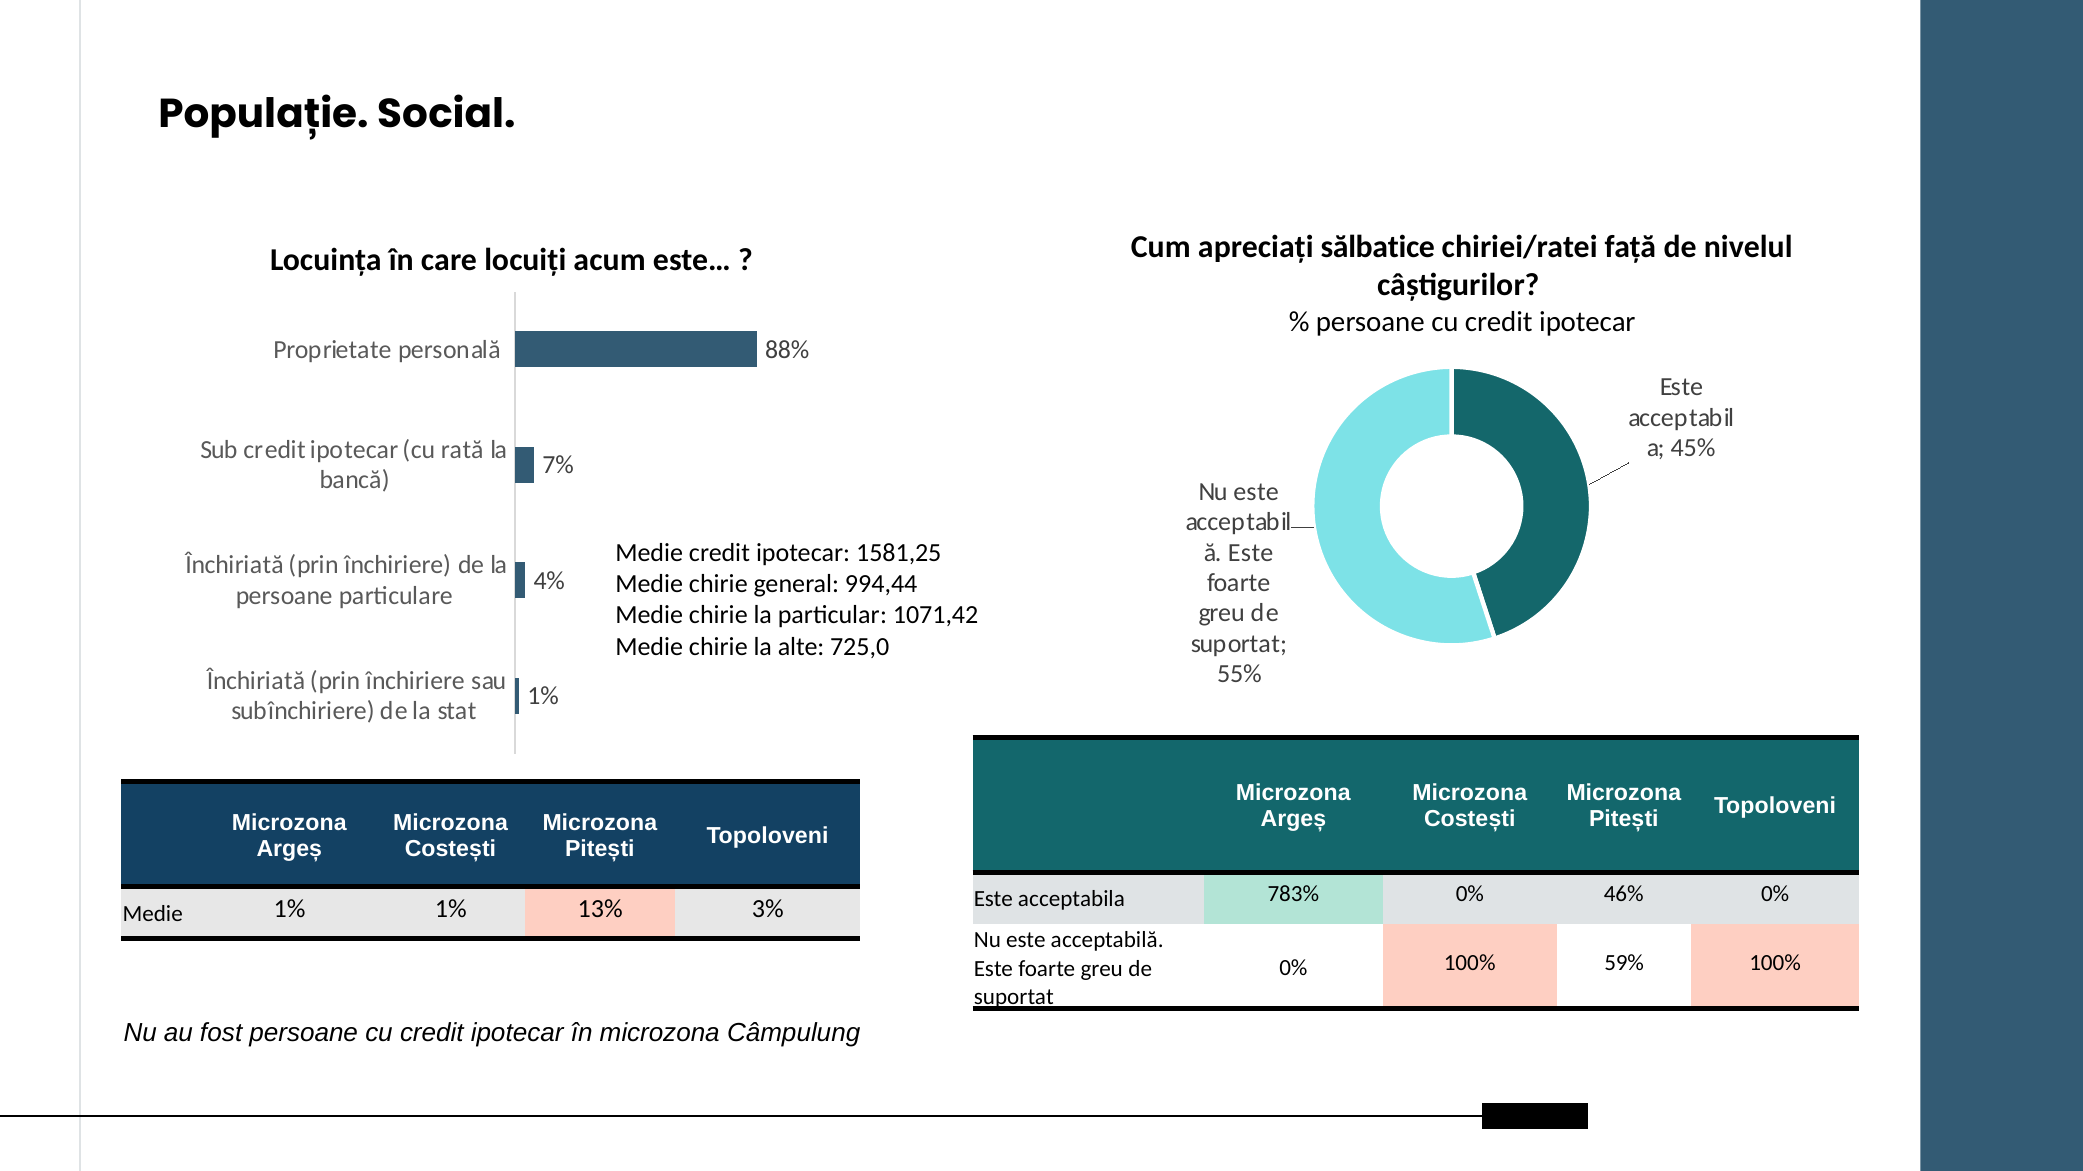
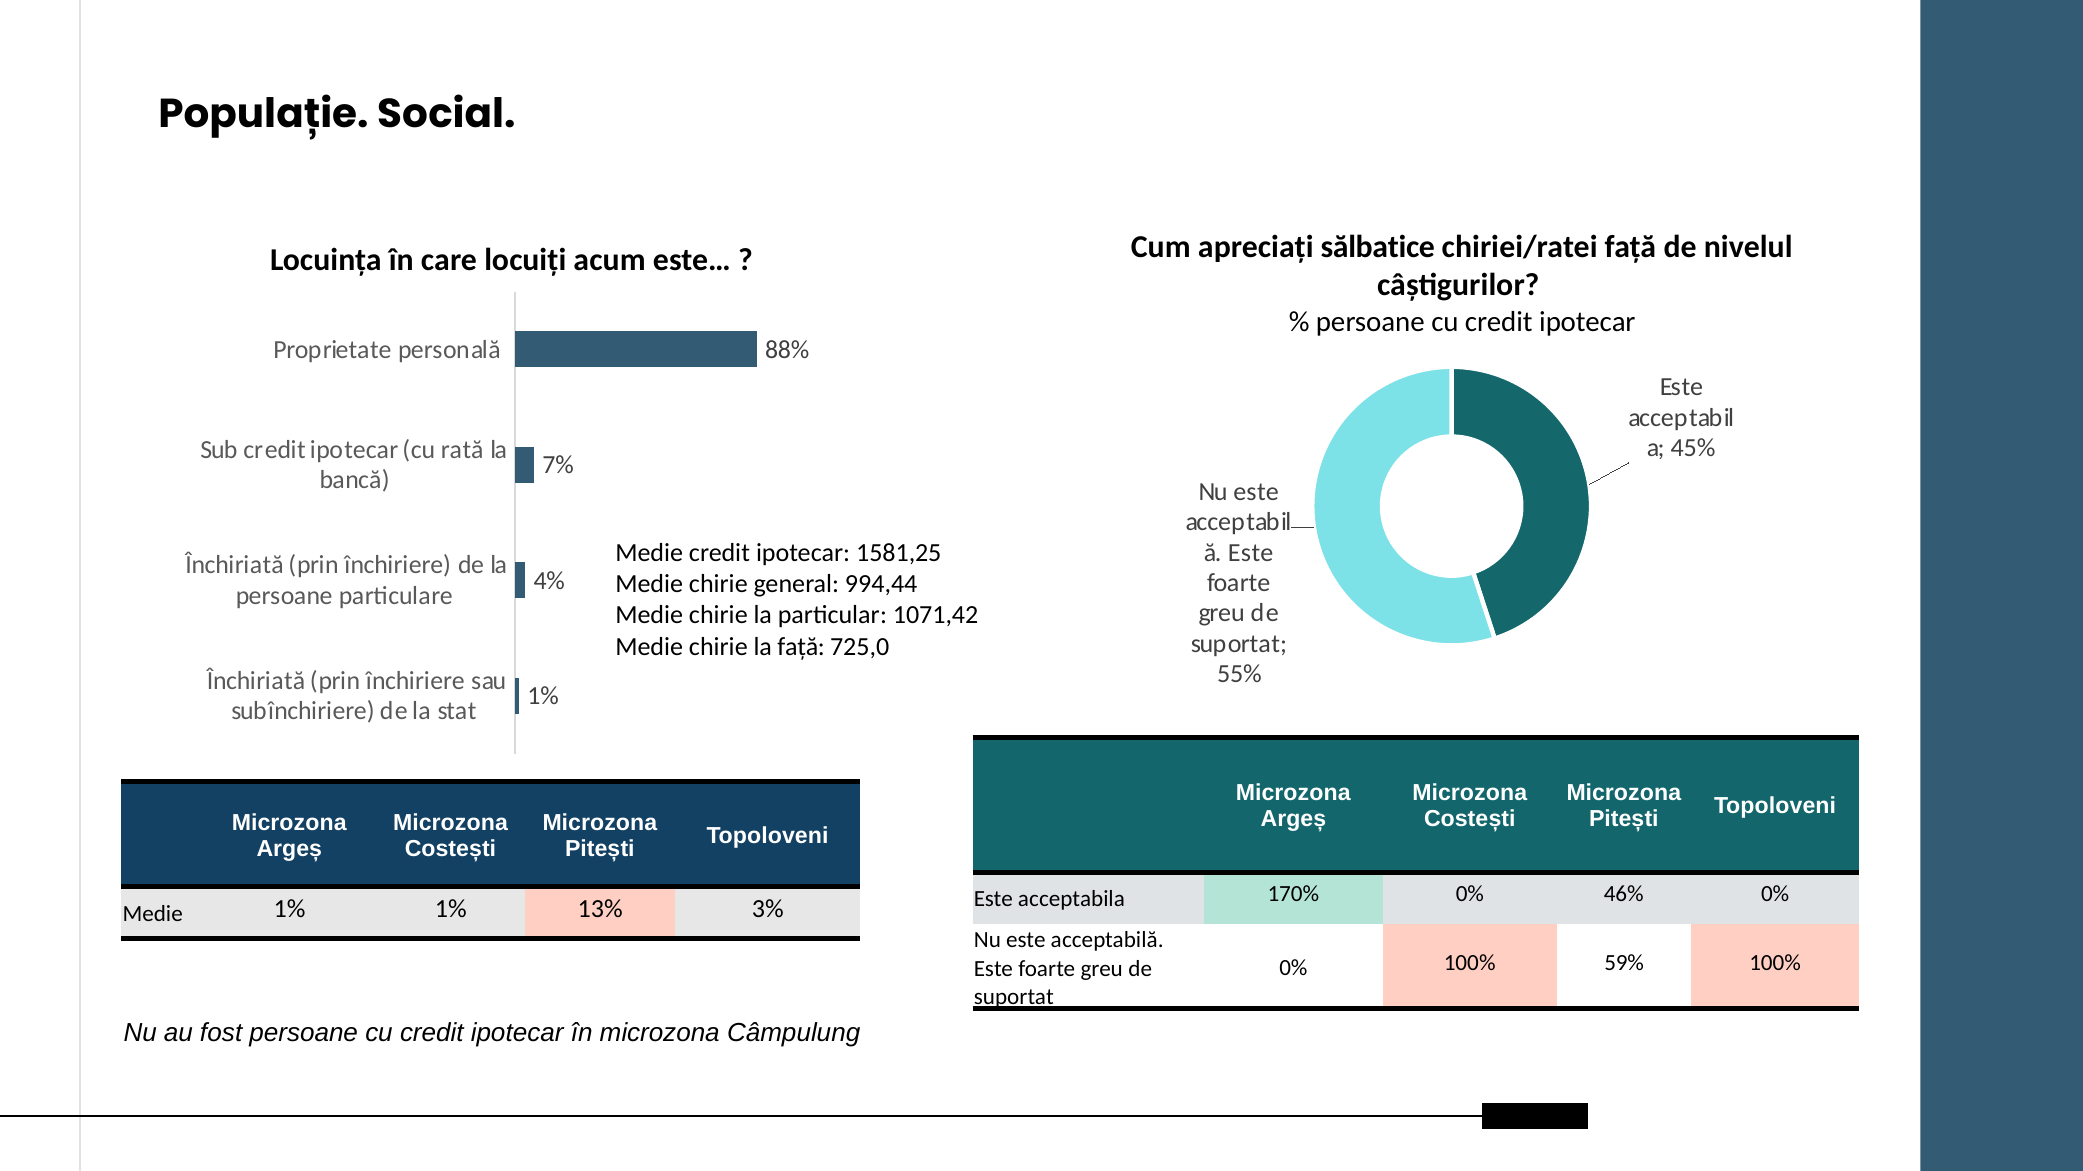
la alte: alte -> față (801, 647)
783%: 783% -> 170% (1293, 895)
